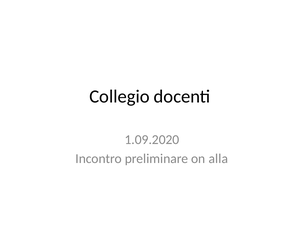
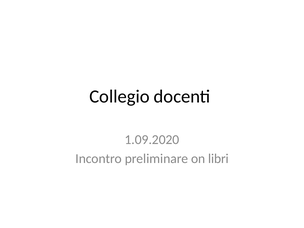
alla: alla -> libri (218, 159)
